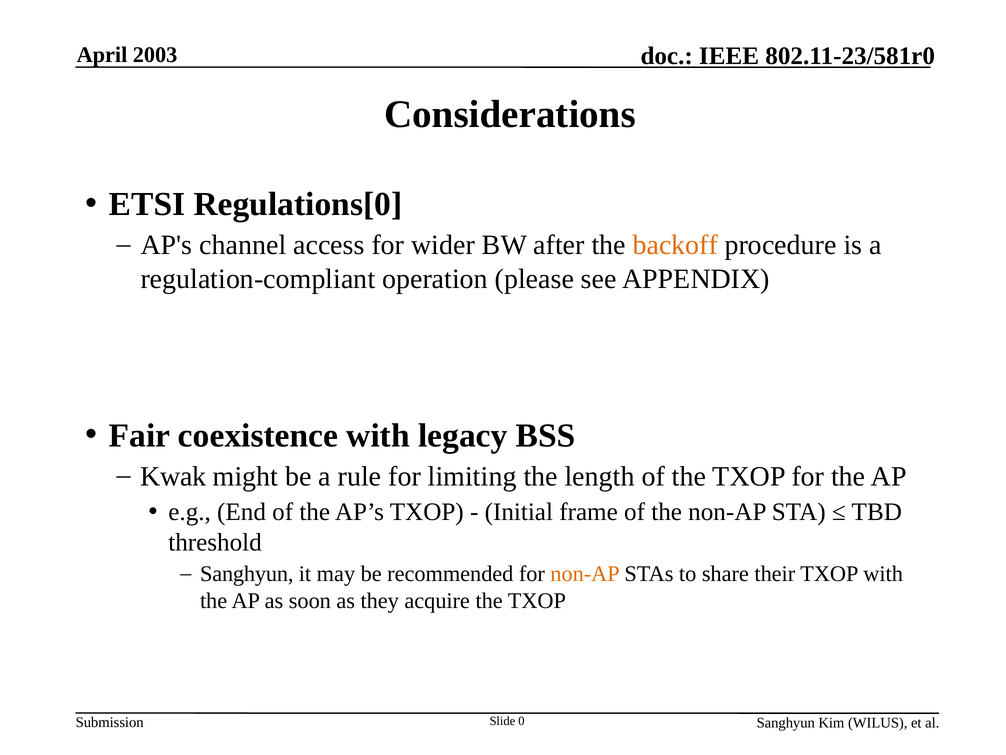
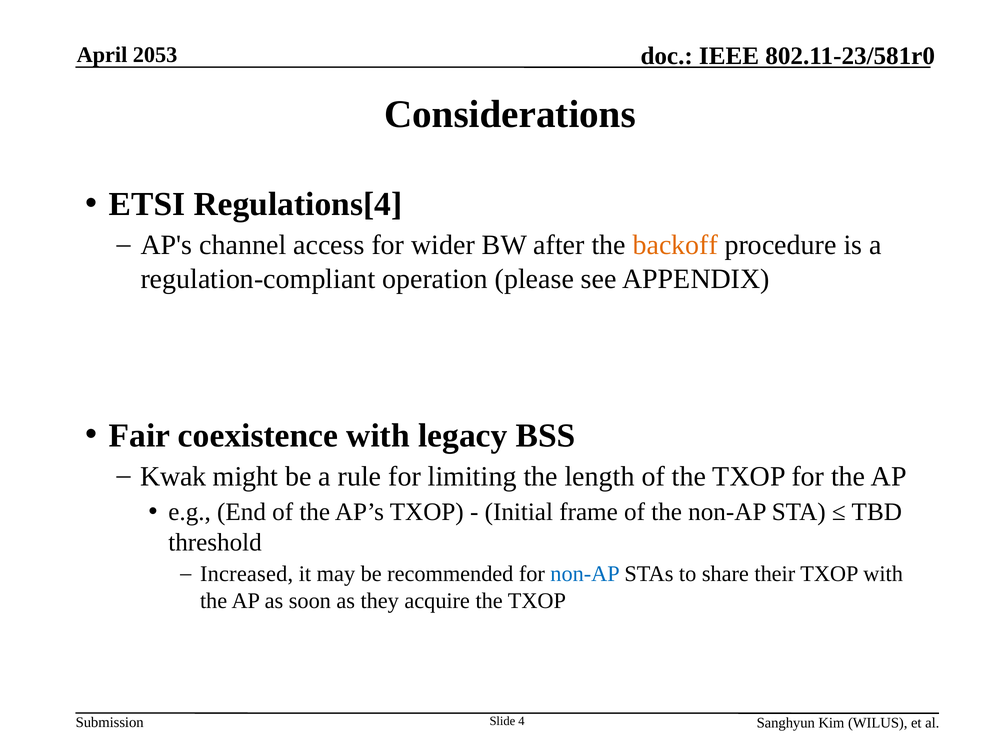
2003: 2003 -> 2053 (155, 55)
Regulations[0: Regulations[0 -> Regulations[4 (298, 204)
Sanghyun: Sanghyun -> Increased (247, 574)
non-AP colour: orange -> blue (585, 574)
0: 0 -> 4 (522, 721)
